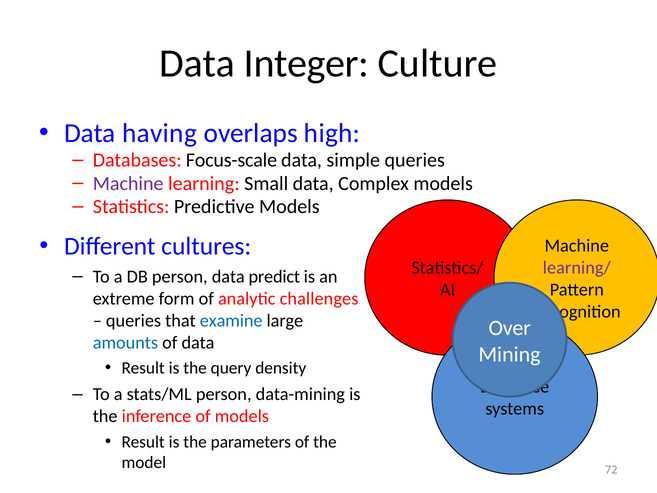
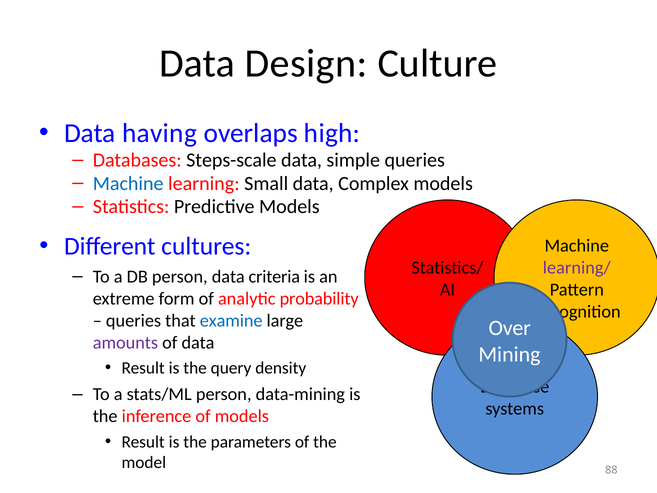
Integer: Integer -> Design (306, 64)
Focus-scale: Focus-scale -> Steps-scale (231, 160)
Machine colour: purple -> blue (128, 183)
predict: predict -> criteria (274, 277)
challenges: challenges -> probability (319, 299)
amounts colour: blue -> purple (125, 342)
72: 72 -> 88 (611, 470)
